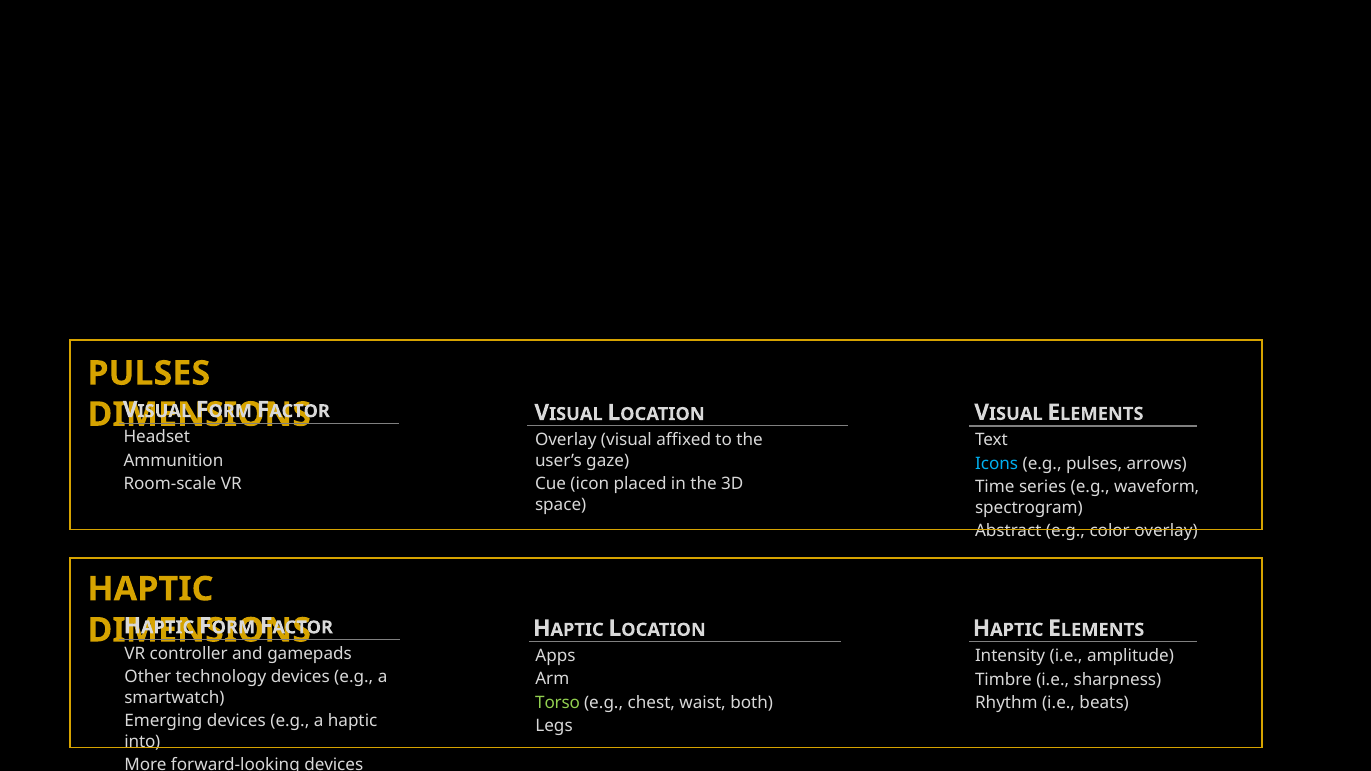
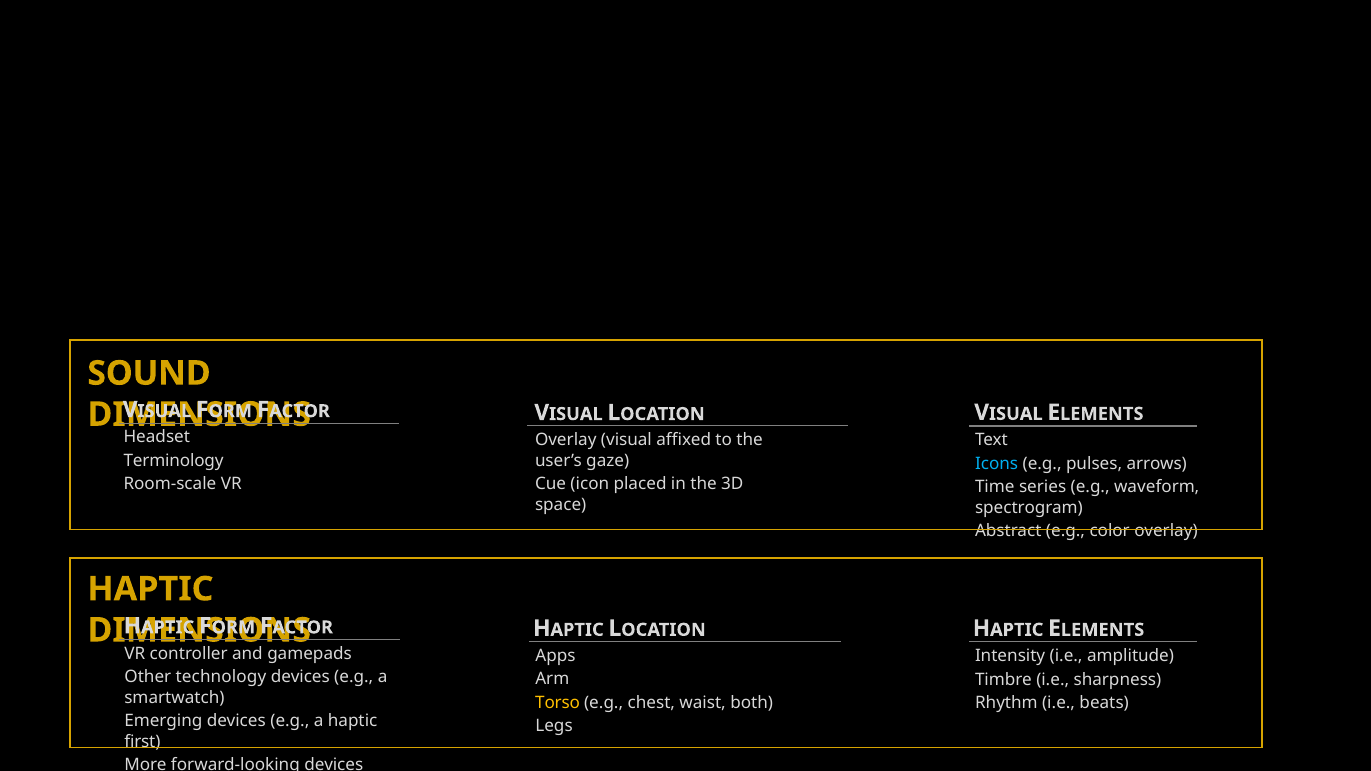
PULSES: PULSES -> SOUND (149, 373)
Ammunition: Ammunition -> Terminology (174, 461)
Torso colour: light green -> yellow (558, 703)
into: into -> first (142, 742)
